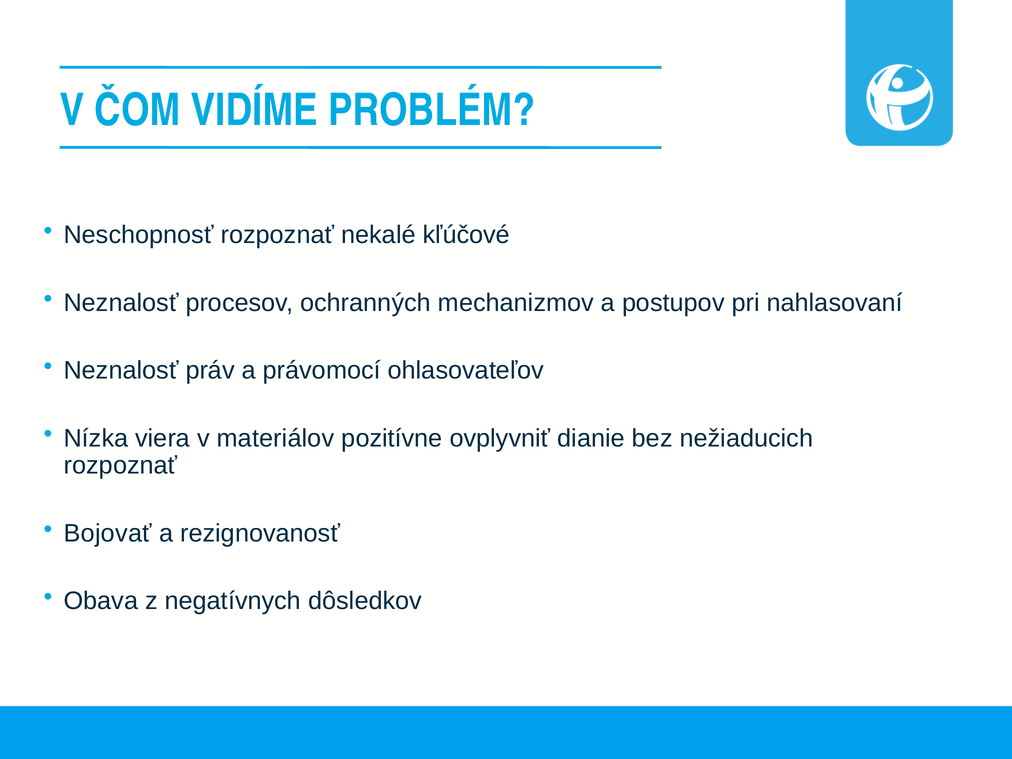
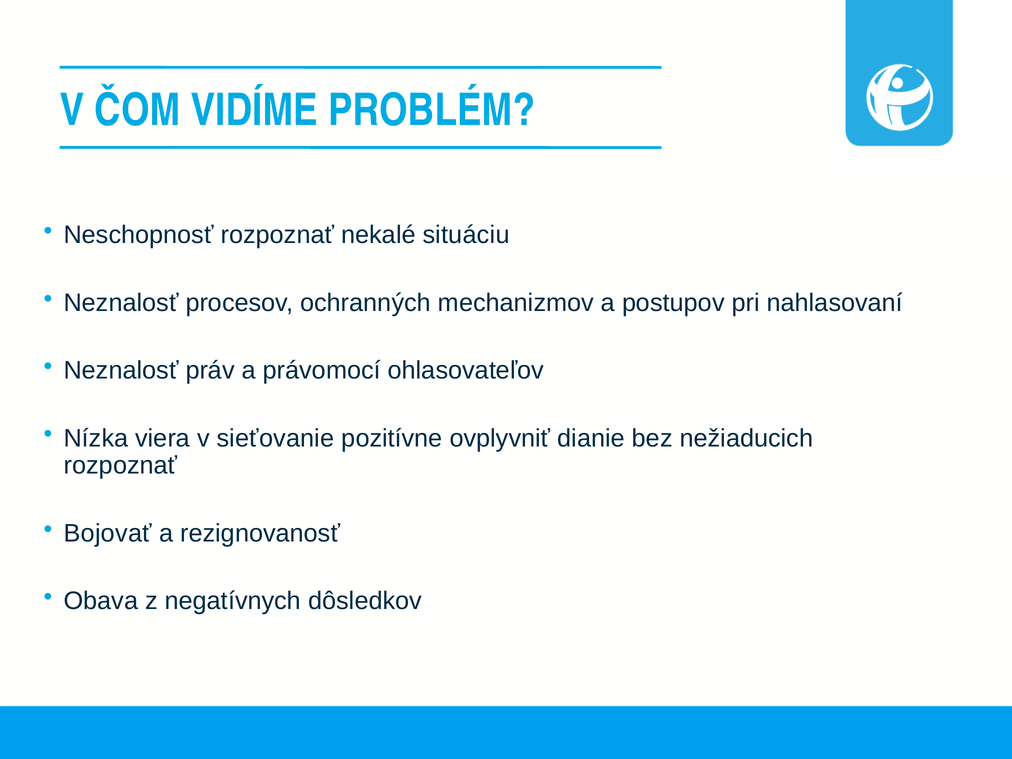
kľúčové: kľúčové -> situáciu (466, 235)
materiálov: materiálov -> sieťovanie (275, 438)
